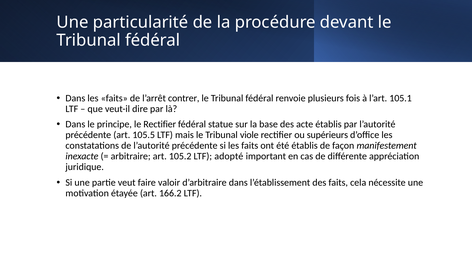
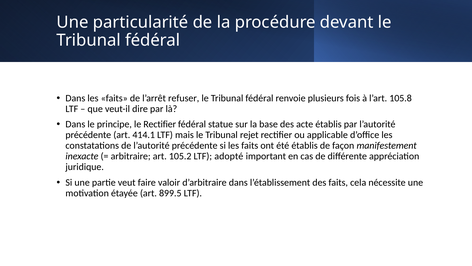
contrer: contrer -> refuser (184, 98)
105.1: 105.1 -> 105.8 (401, 98)
105.5: 105.5 -> 414.1 (144, 135)
viole: viole -> rejet (249, 135)
supérieurs: supérieurs -> applicable (327, 135)
166.2: 166.2 -> 899.5 (170, 193)
